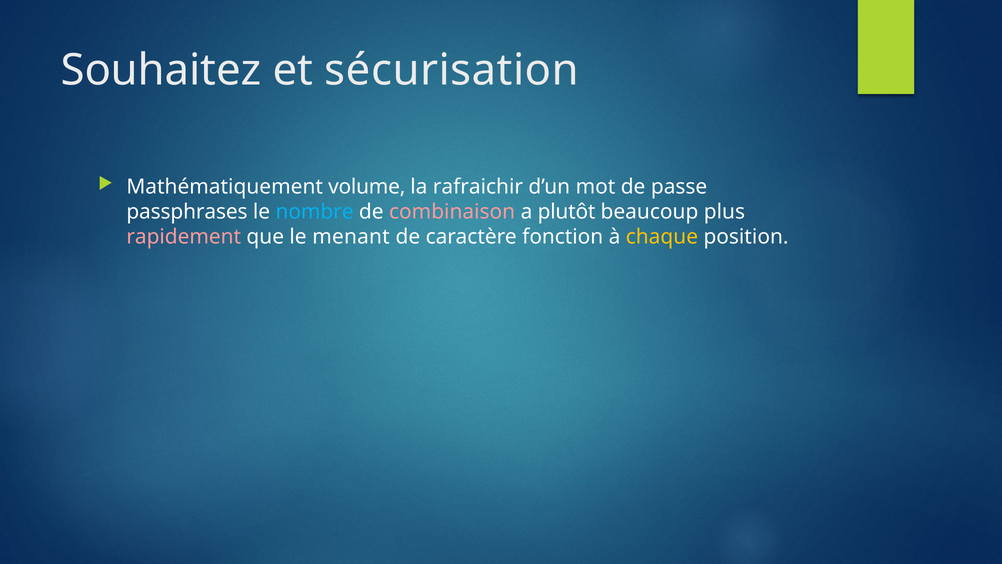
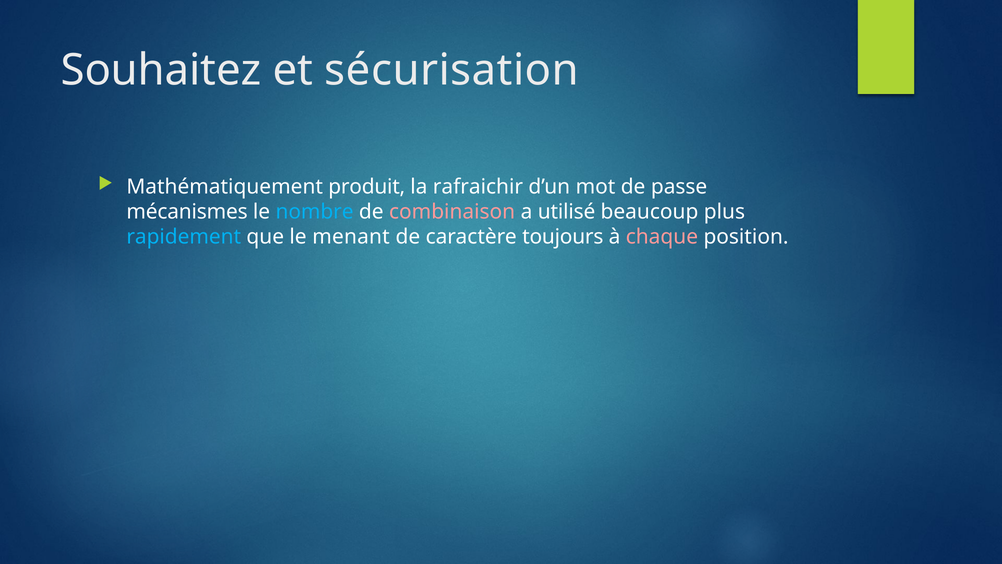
volume: volume -> produit (367, 186)
passphrases: passphrases -> mécanismes (187, 212)
plutôt: plutôt -> utilisé (567, 212)
rapidement colour: pink -> light blue (184, 237)
fonction: fonction -> toujours (563, 237)
chaque colour: yellow -> pink (662, 237)
